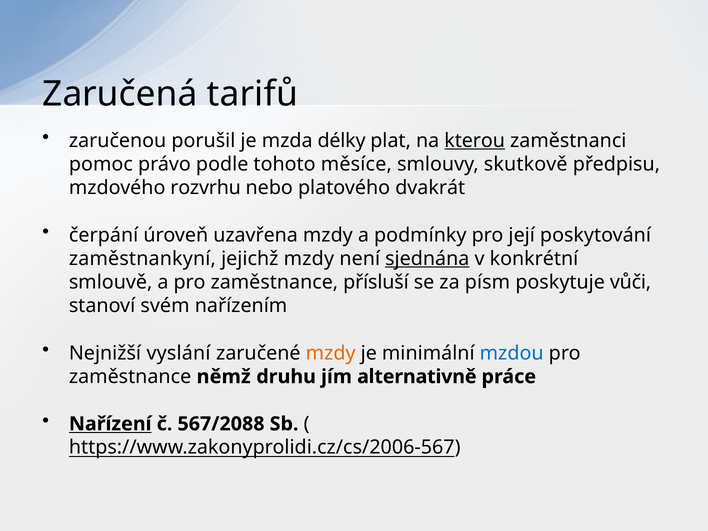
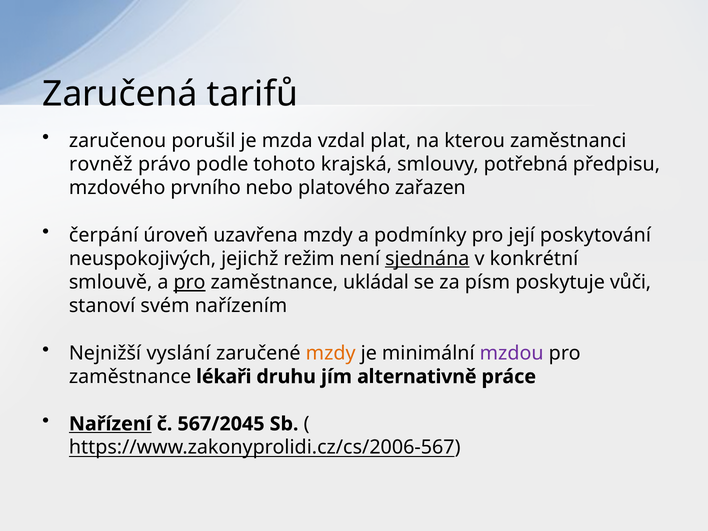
délky: délky -> vzdal (341, 141)
kterou underline: present -> none (475, 141)
pomoc: pomoc -> rovněž (101, 164)
měsíce: měsíce -> krajská (356, 164)
skutkově: skutkově -> potřebná (526, 164)
rozvrhu: rozvrhu -> prvního (206, 188)
dvakrát: dvakrát -> zařazen (430, 188)
zaměstnankyní: zaměstnankyní -> neuspokojivých (143, 259)
jejichž mzdy: mzdy -> režim (309, 259)
pro underline: none -> present (190, 282)
přísluší: přísluší -> ukládal (376, 282)
mzdou colour: blue -> purple (512, 353)
němž: němž -> lékaři (224, 377)
567/2088: 567/2088 -> 567/2045 (221, 424)
